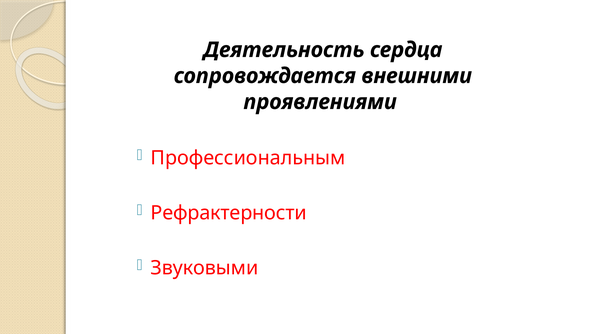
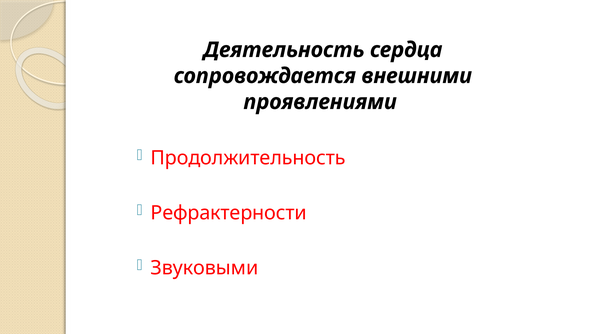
Профессиональным: Профессиональным -> Продолжительность (248, 158)
